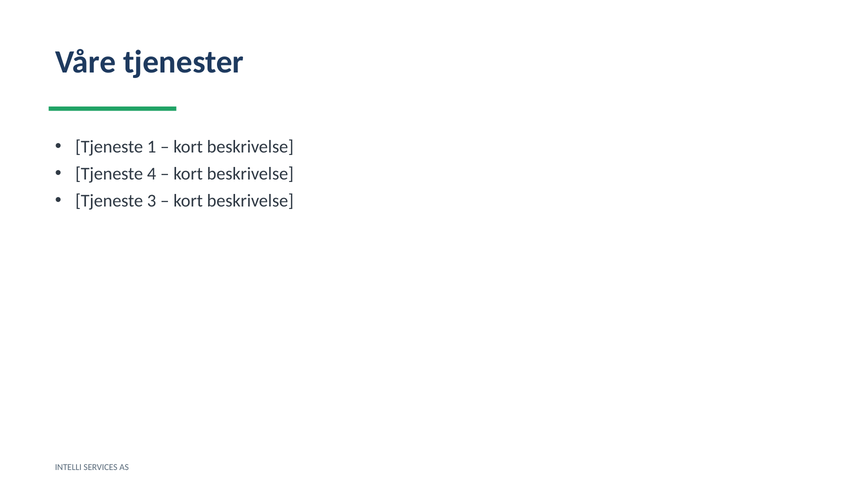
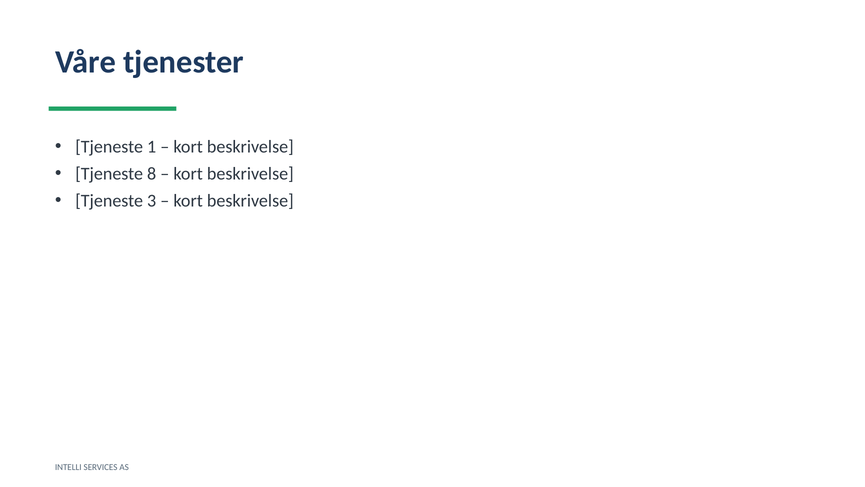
4: 4 -> 8 (152, 174)
